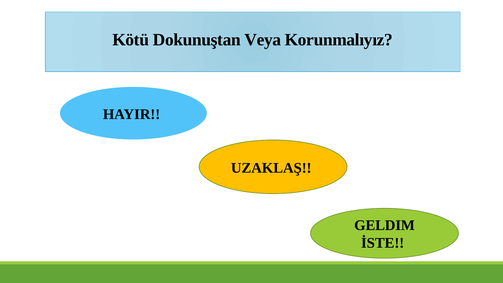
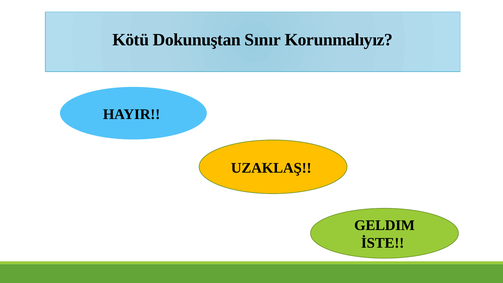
Veya: Veya -> Sınır (263, 40)
